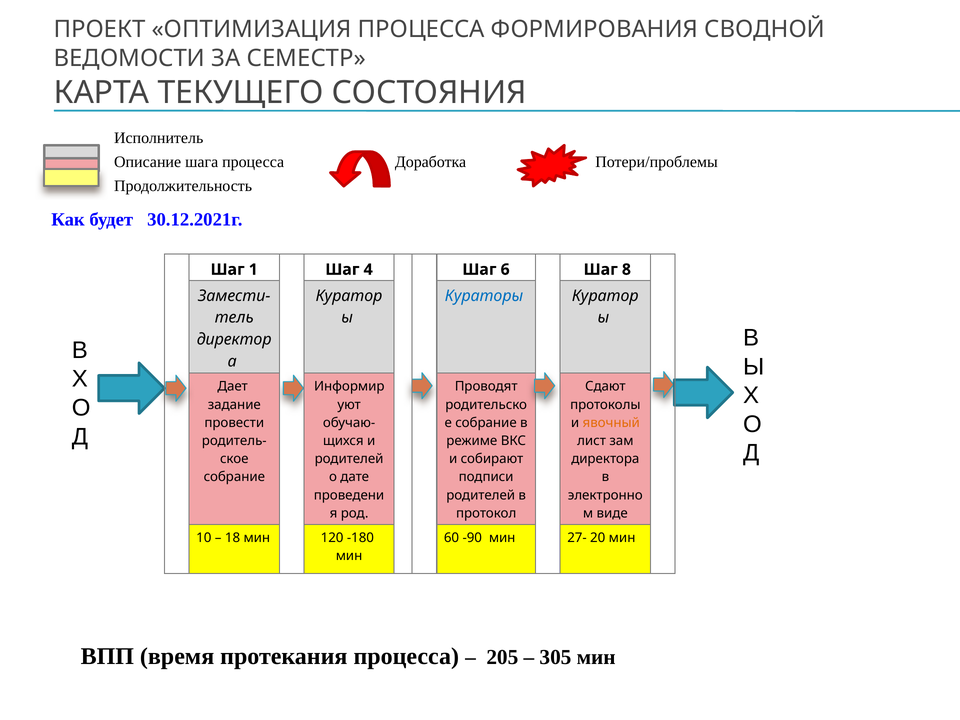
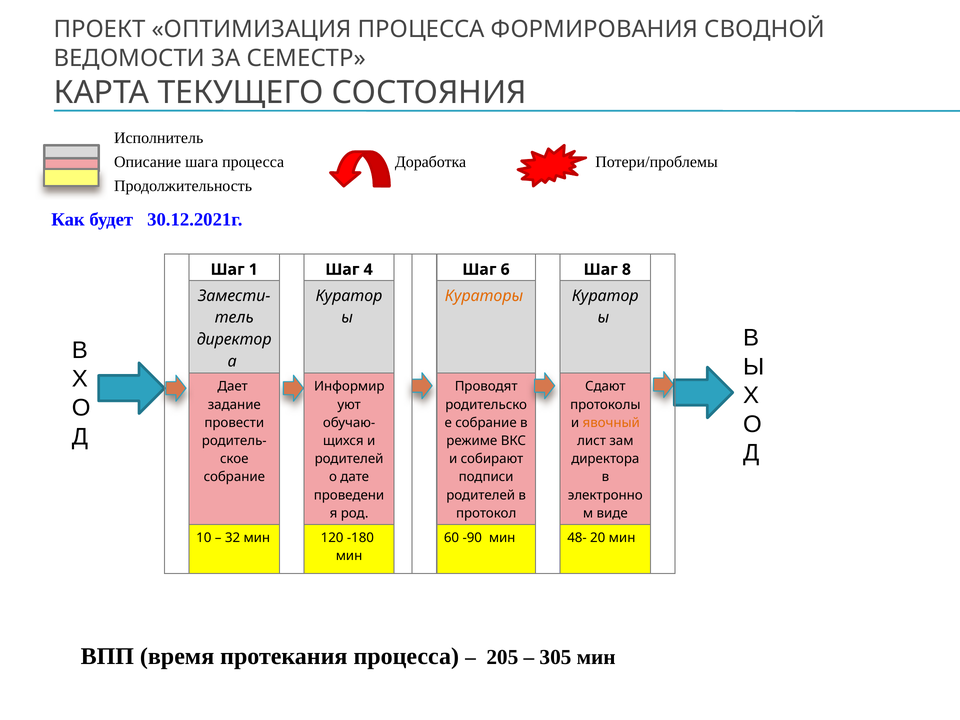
Кураторы colour: blue -> orange (484, 296)
18: 18 -> 32 (233, 538)
27-: 27- -> 48- (577, 538)
